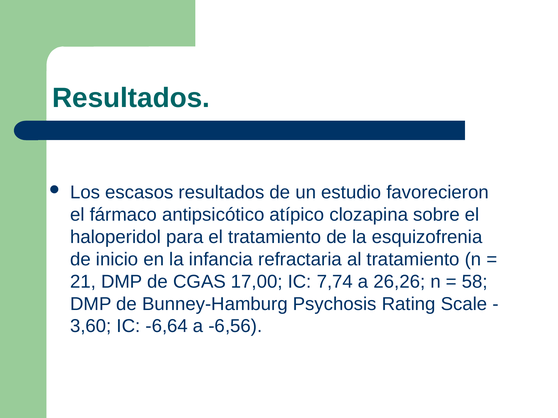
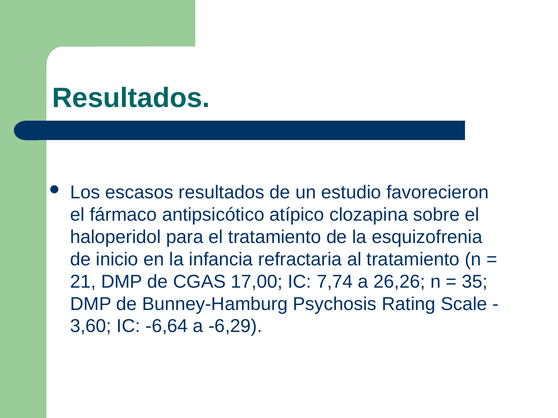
58: 58 -> 35 (475, 282)
-6,56: -6,56 -> -6,29 (235, 327)
